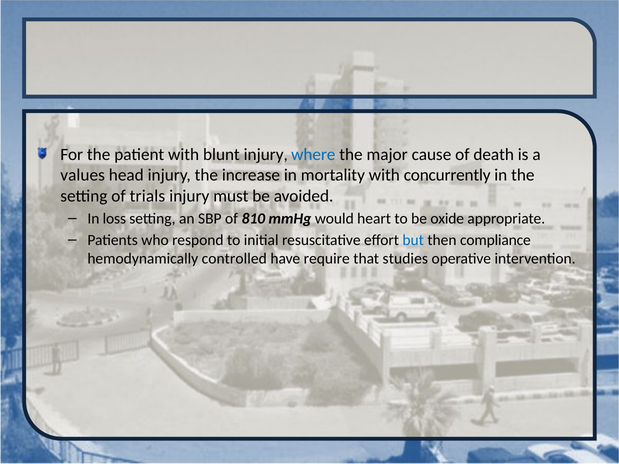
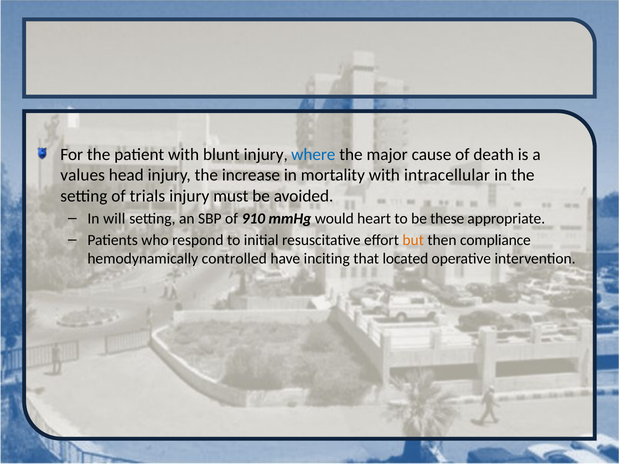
concurrently: concurrently -> intracellular (447, 175)
loss: loss -> will (114, 219)
810: 810 -> 910 (253, 219)
oxide: oxide -> these (447, 219)
but colour: blue -> orange (413, 240)
require: require -> inciting (327, 259)
studies: studies -> located (405, 259)
